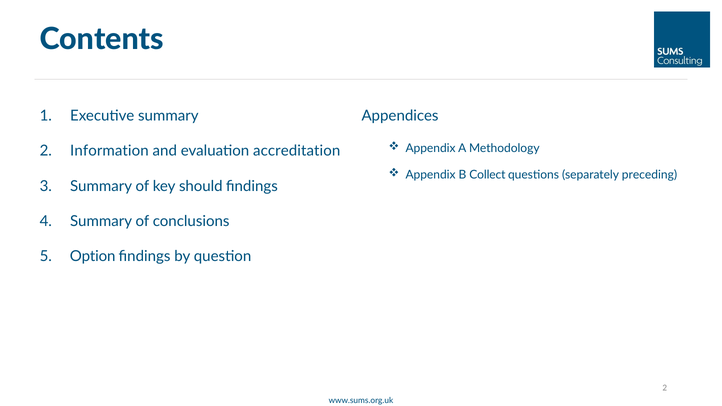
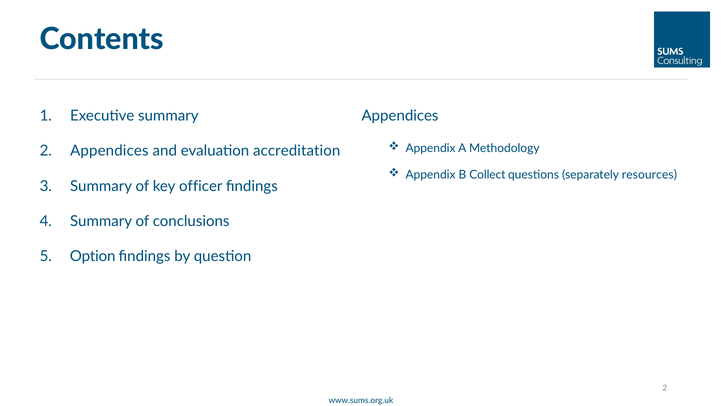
2 Information: Information -> Appendices (109, 151)
preceding: preceding -> resources (649, 175)
should: should -> officer (201, 186)
